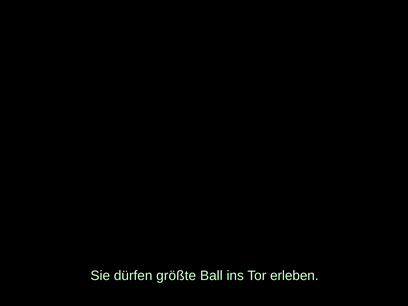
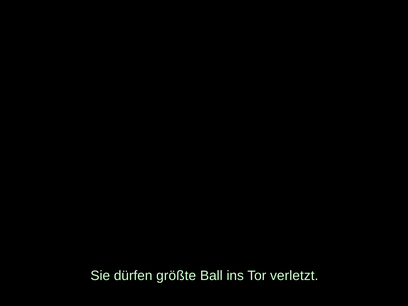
erleben: erleben -> verletzt (294, 276)
